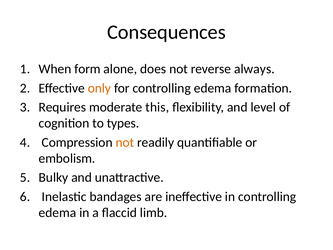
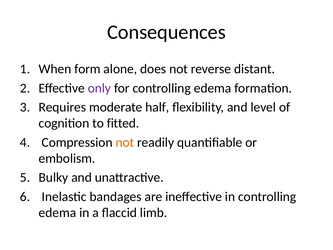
always: always -> distant (254, 69)
only colour: orange -> purple (99, 88)
this: this -> half (157, 107)
types: types -> fitted (123, 123)
